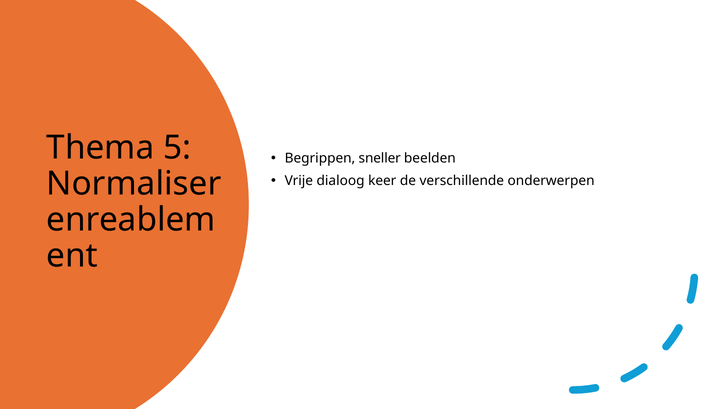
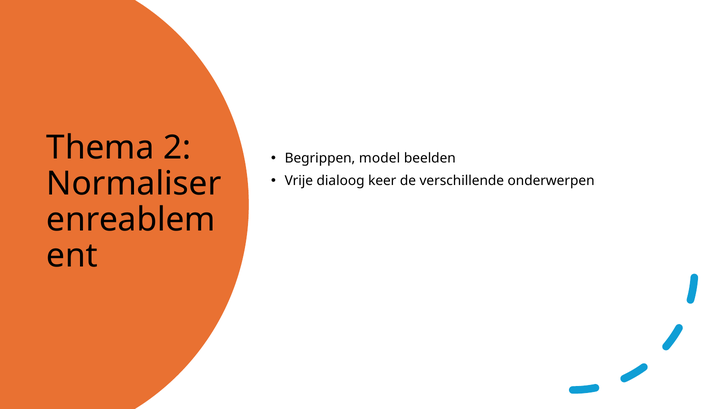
5: 5 -> 2 (177, 148)
sneller: sneller -> model (380, 159)
